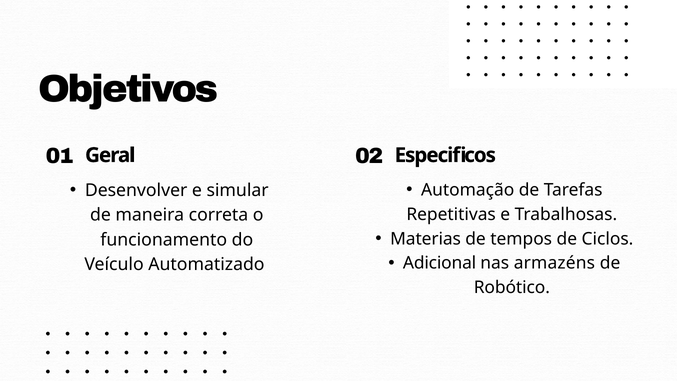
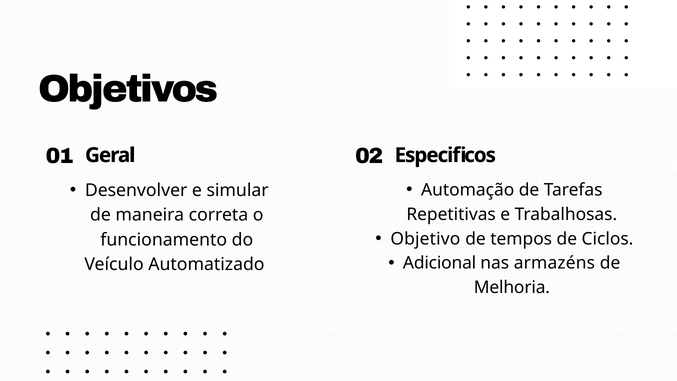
Materias: Materias -> Objetivo (425, 239)
Robótico: Robótico -> Melhoria (512, 287)
